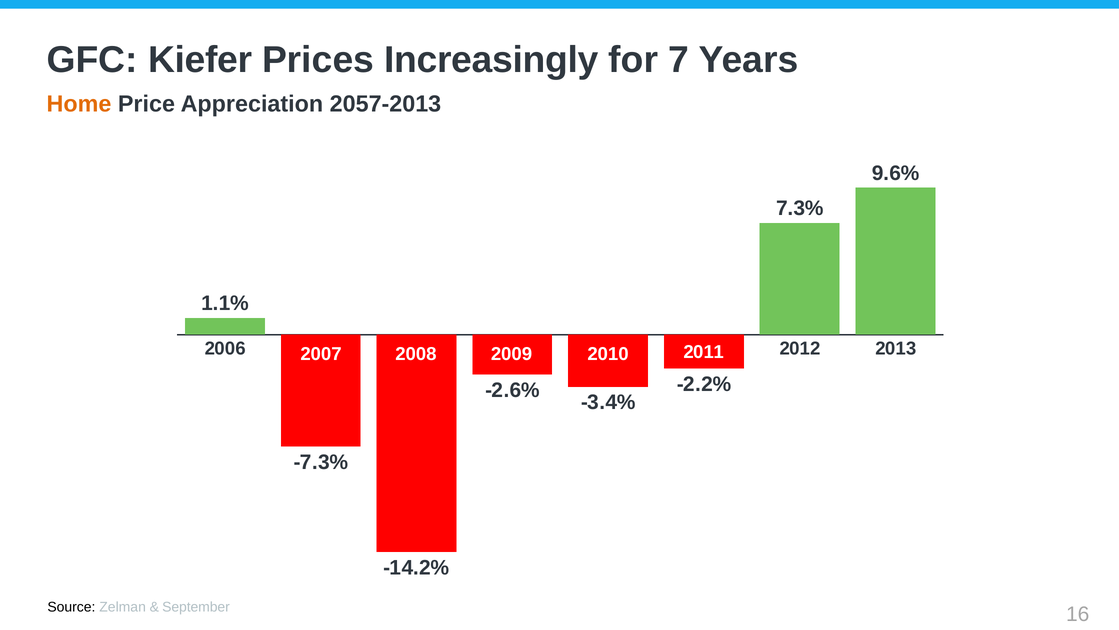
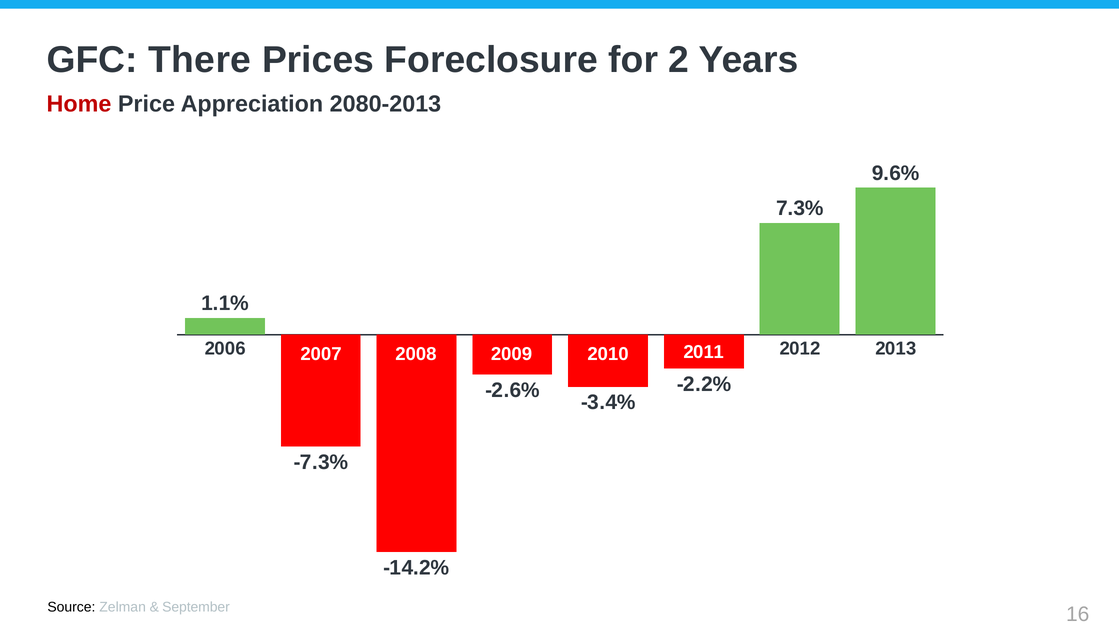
Kiefer: Kiefer -> There (200, 60)
Increasingly: Increasingly -> Foreclosure (491, 60)
7: 7 -> 2 (679, 60)
Home colour: orange -> red (79, 104)
2057-2013: 2057-2013 -> 2080-2013 (385, 104)
